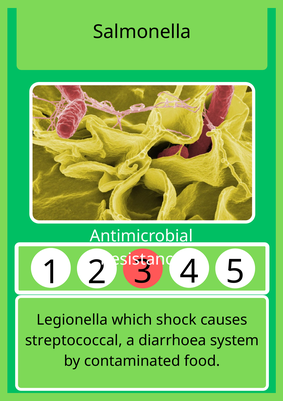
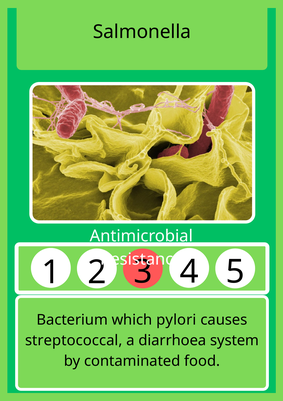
Legionella: Legionella -> Bacterium (72, 319)
shock: shock -> pylori (176, 319)
